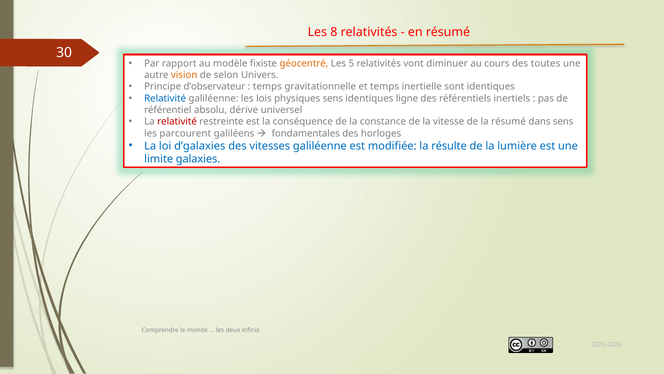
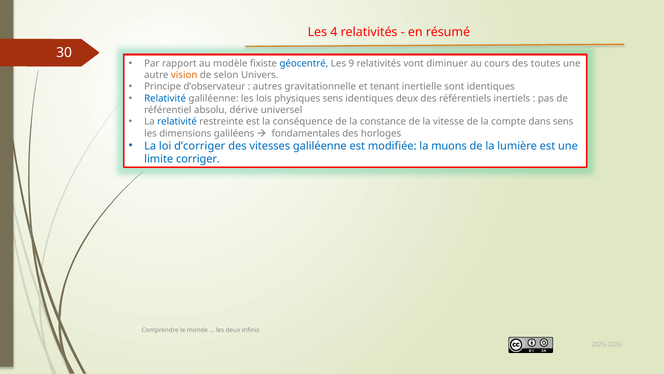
8: 8 -> 4 (334, 32)
géocentré colour: orange -> blue (304, 63)
5: 5 -> 9 (351, 63)
temps: temps -> autres (267, 87)
et temps: temps -> tenant (385, 87)
identiques ligne: ligne -> deux (407, 98)
relativité colour: red -> blue (177, 121)
la résumé: résumé -> compte (509, 121)
parcourent: parcourent -> dimensions (185, 133)
d’galaxies: d’galaxies -> d’corriger (200, 146)
résulte: résulte -> muons (449, 146)
galaxies: galaxies -> corriger (198, 159)
